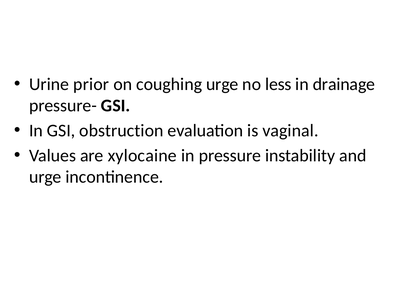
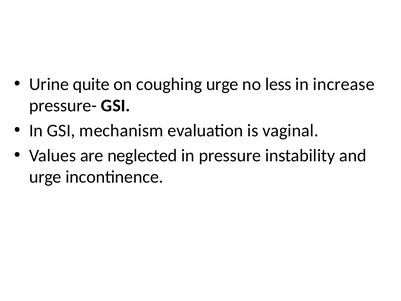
prior: prior -> quite (91, 84)
drainage: drainage -> increase (344, 84)
obstruction: obstruction -> mechanism (121, 130)
xylocaine: xylocaine -> neglected (142, 155)
